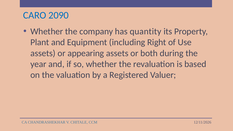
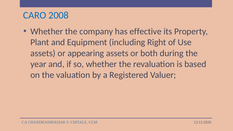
2090: 2090 -> 2008 (59, 15)
quantity: quantity -> effective (146, 31)
